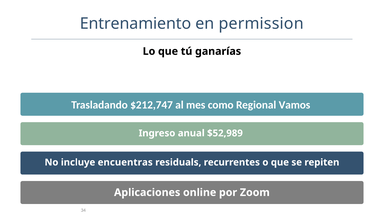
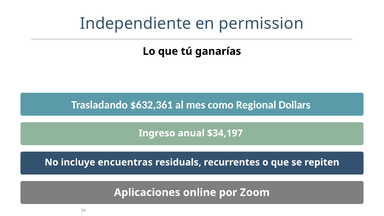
Entrenamiento: Entrenamiento -> Independiente (135, 24)
$212,747: $212,747 -> $632,361 (152, 105)
Vamos: Vamos -> Dollars (295, 105)
$52,989: $52,989 -> $34,197 (225, 133)
